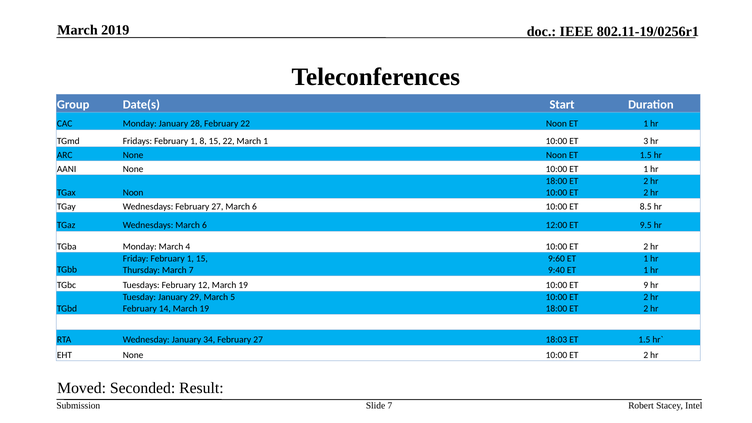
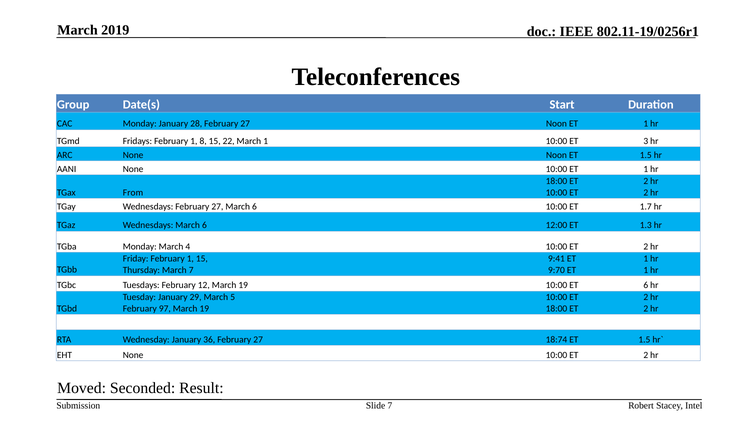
28 February 22: 22 -> 27 (245, 124)
TGax Noon: Noon -> From (133, 193)
8.5: 8.5 -> 1.7 (646, 207)
9.5: 9.5 -> 1.3 (646, 225)
9:60: 9:60 -> 9:41 (556, 259)
9:40: 9:40 -> 9:70 (556, 270)
ET 9: 9 -> 6 (646, 285)
14: 14 -> 97 (165, 309)
34: 34 -> 36 (209, 340)
18:03: 18:03 -> 18:74 (556, 340)
